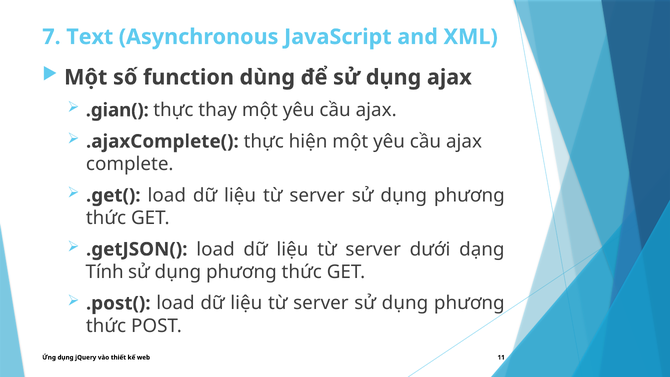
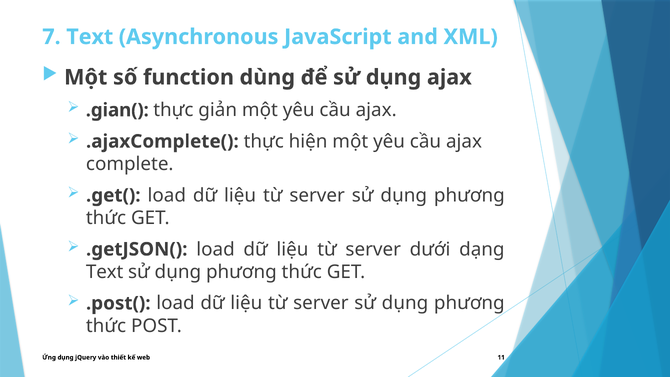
thay: thay -> giản (218, 110)
Tính: Tính -> Text (105, 272)
